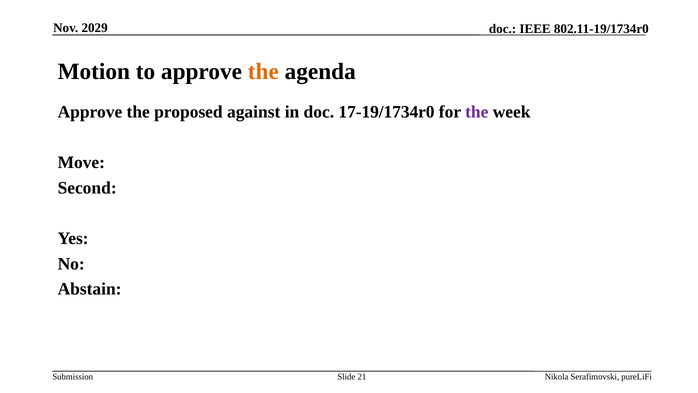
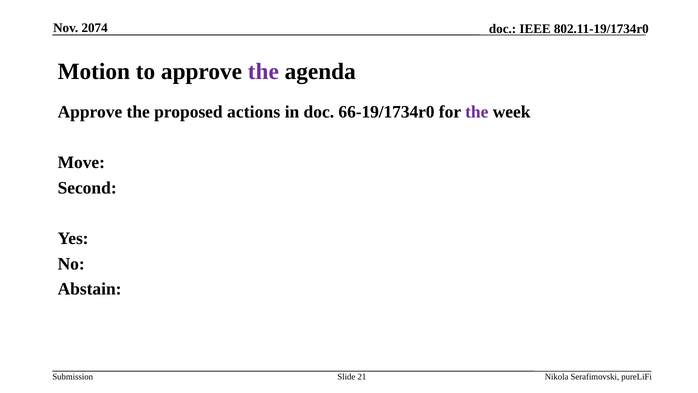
2029: 2029 -> 2074 (95, 28)
the colour: orange -> purple (263, 71)
against: against -> actions (254, 112)
17-19/1734r0: 17-19/1734r0 -> 66-19/1734r0 (387, 112)
